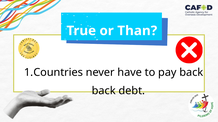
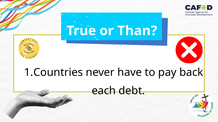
back: back -> each (104, 91)
